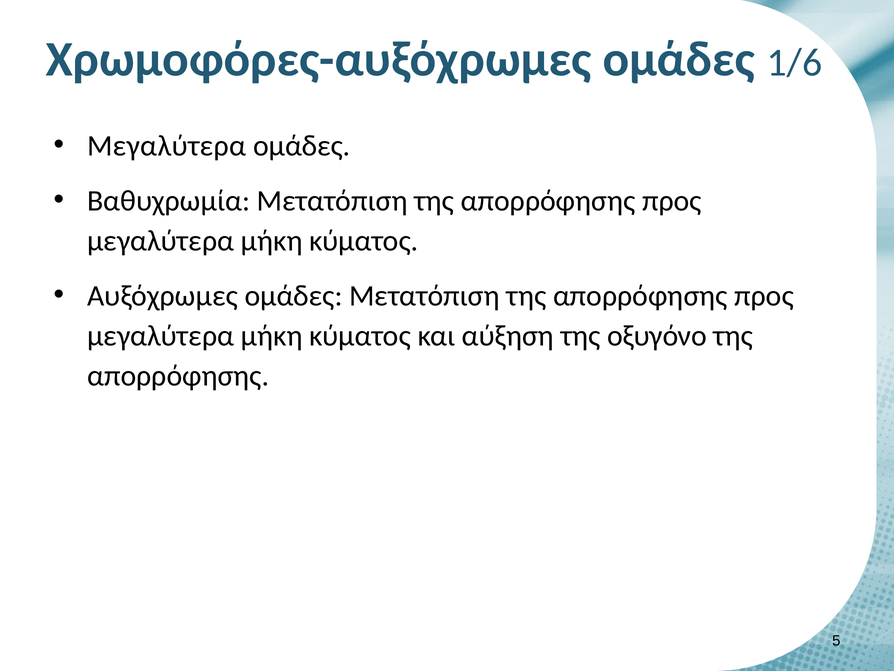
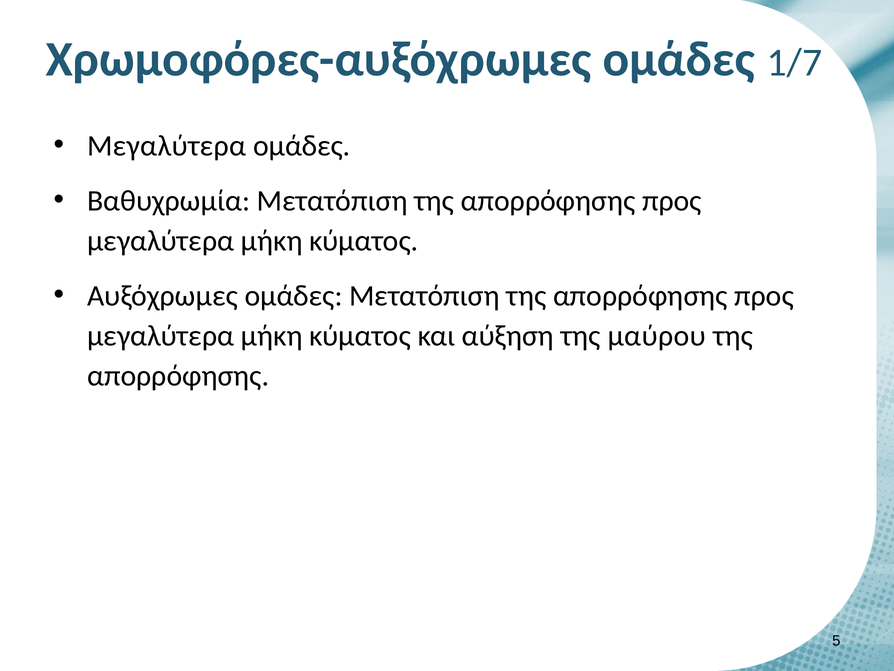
1/6: 1/6 -> 1/7 (794, 63)
οξυγόνο: οξυγόνο -> μαύρου (657, 336)
